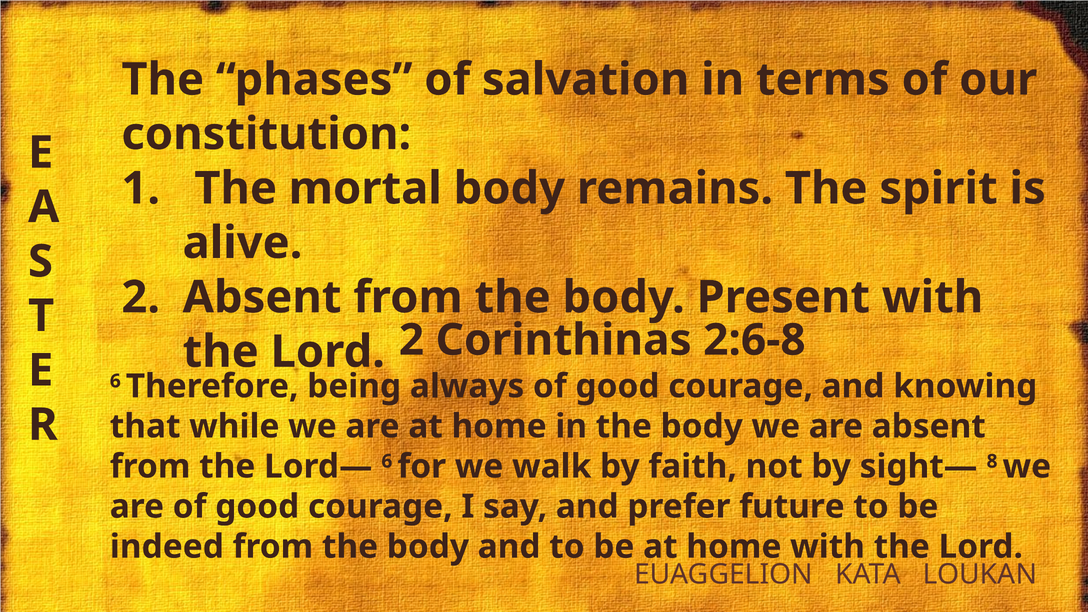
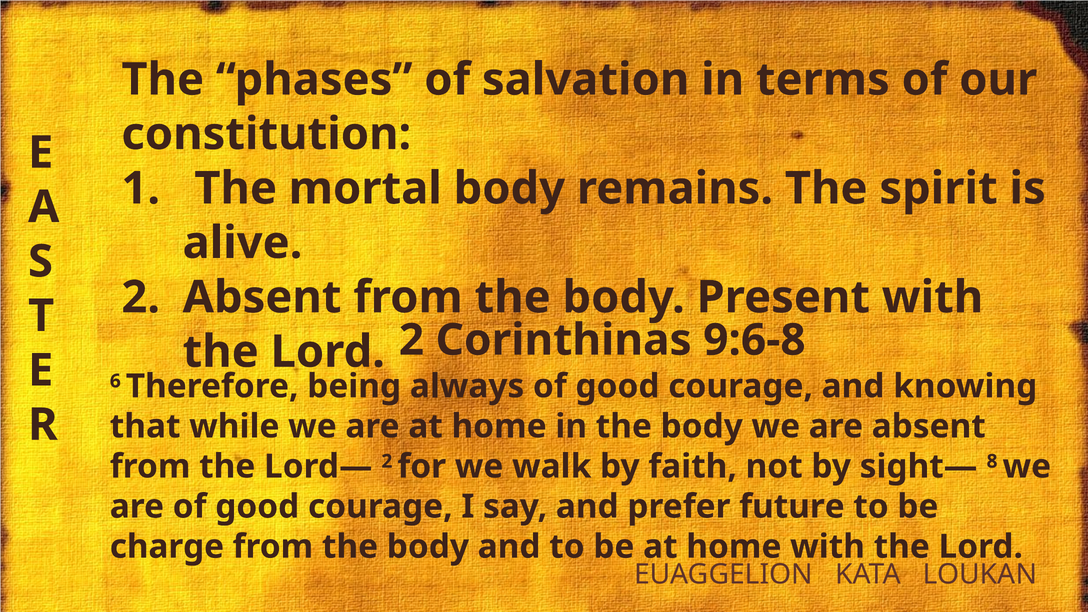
2:6-8: 2:6-8 -> 9:6-8 (754, 340)
Lord— 6: 6 -> 2 (387, 461)
indeed: indeed -> charge (167, 547)
